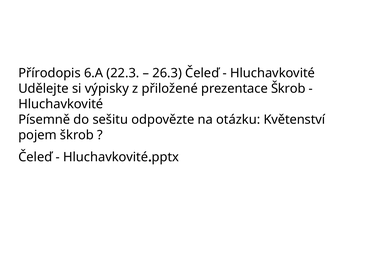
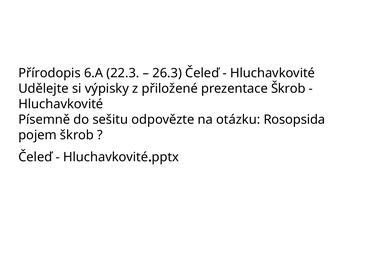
Květenství: Květenství -> Rosopsida (294, 119)
